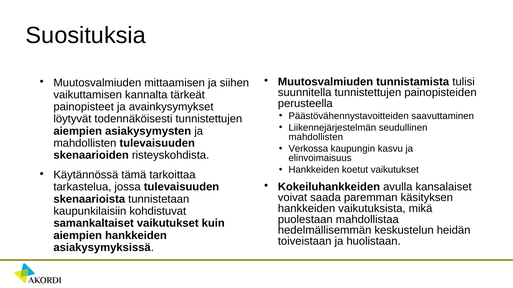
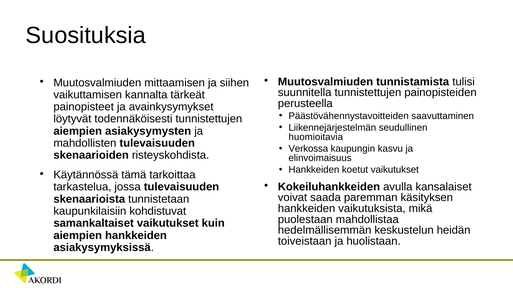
mahdollisten: mahdollisten -> huomioitavia (316, 137)
